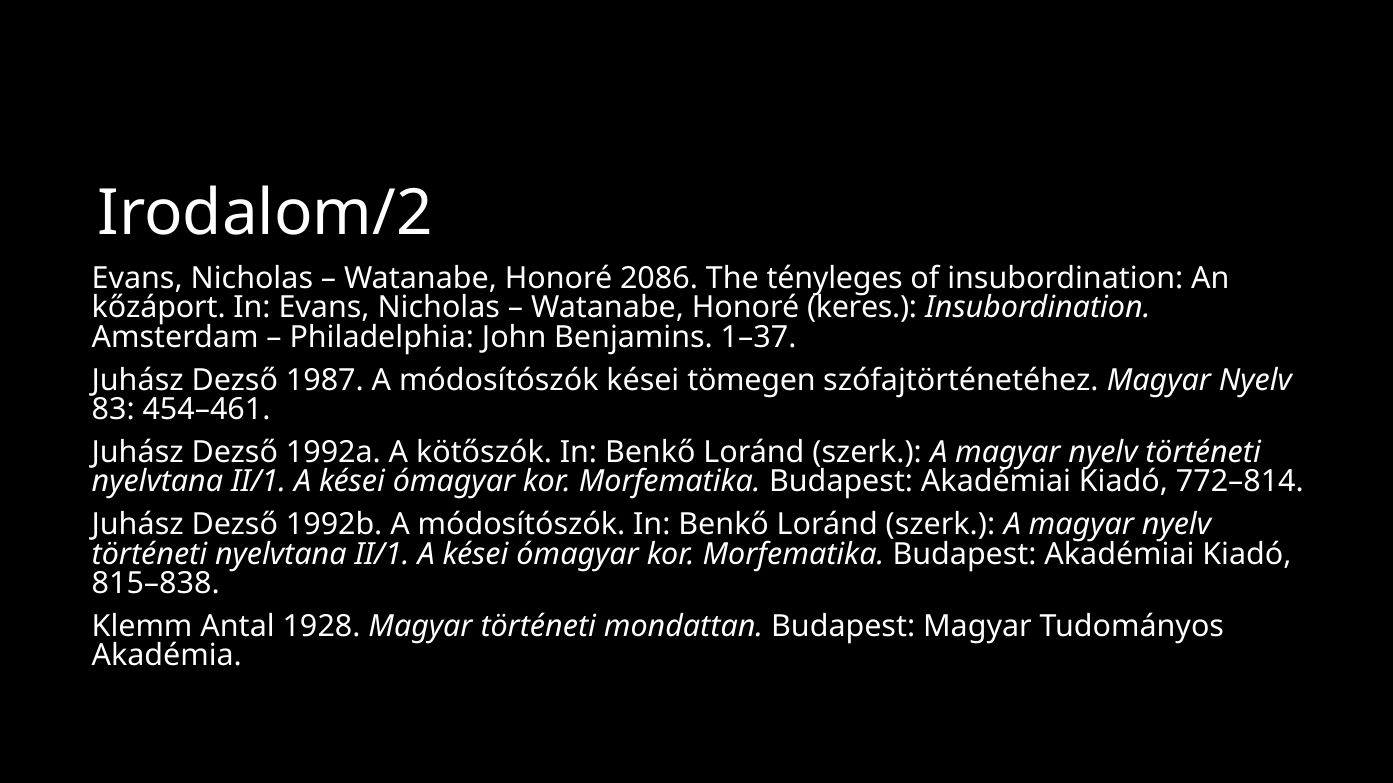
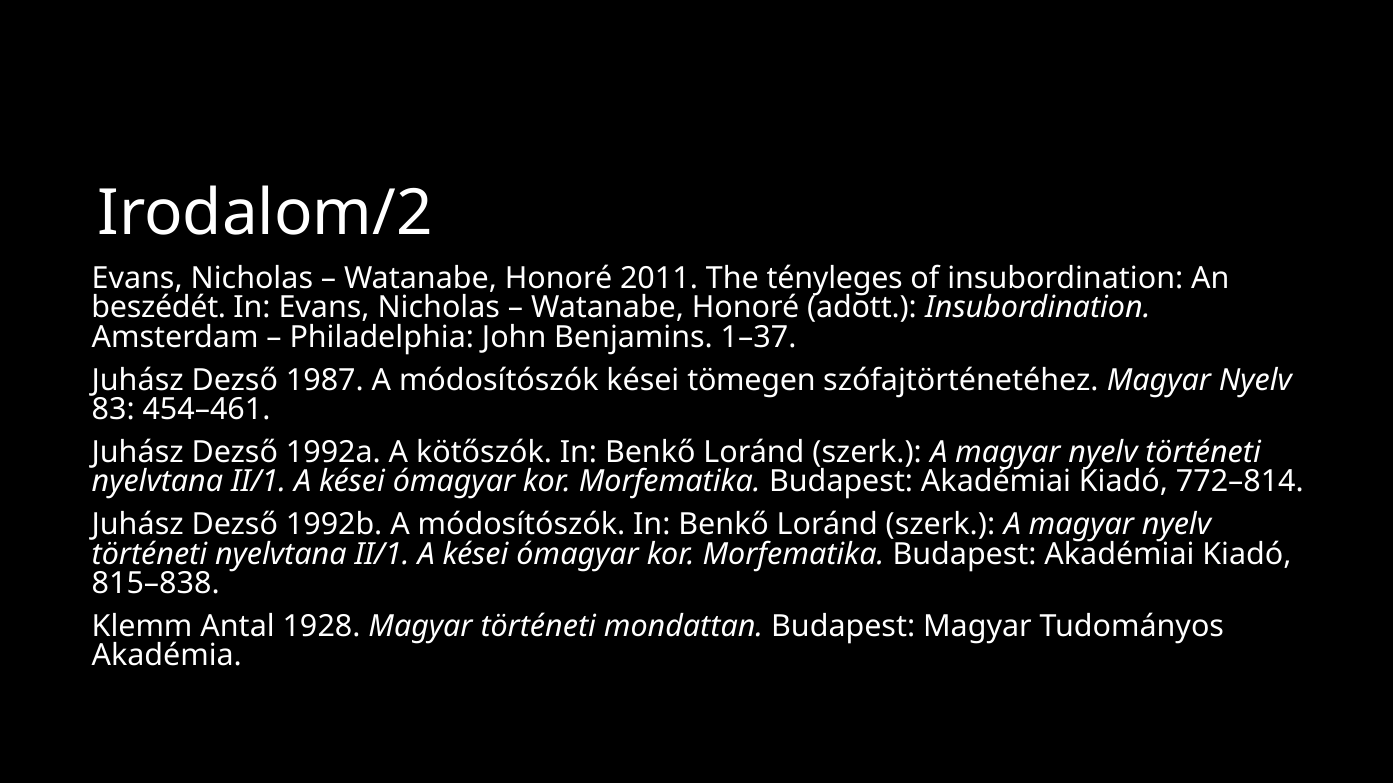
2086: 2086 -> 2011 (659, 278)
kőzáport: kőzáport -> beszédét (159, 308)
keres: keres -> adott (862, 308)
